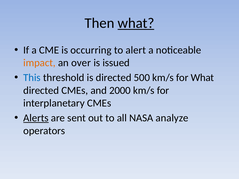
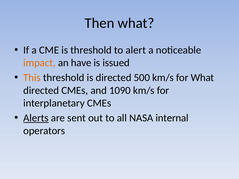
what underline: present -> none (136, 23)
is occurring: occurring -> threshold (91, 50)
over: over -> have (81, 63)
This colour: blue -> orange (32, 78)
2000: 2000 -> 1090 (120, 91)
analyze: analyze -> internal (172, 118)
